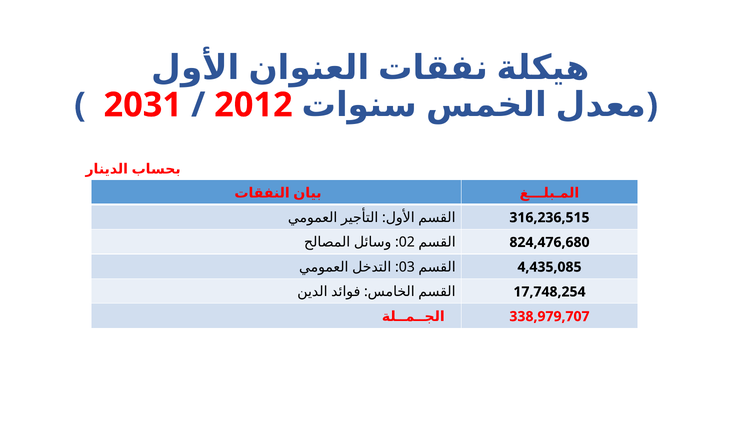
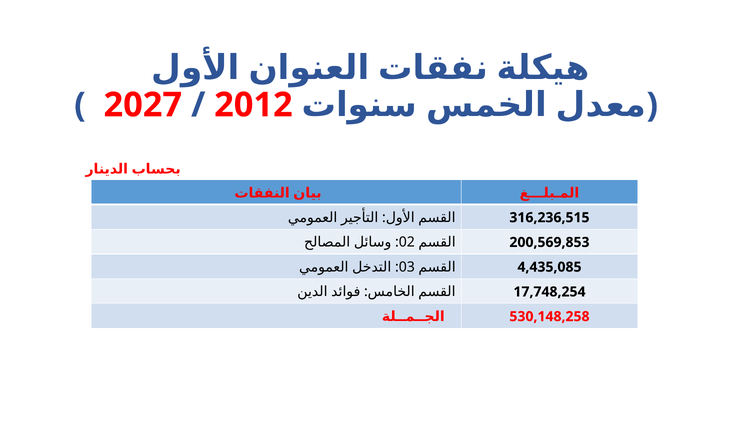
2031: 2031 -> 2027 (143, 105)
824,476,680: 824,476,680 -> 200,569,853 (549, 243)
338,979,707: 338,979,707 -> 530,148,258 (549, 317)
